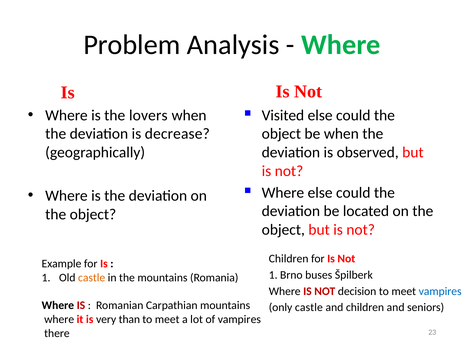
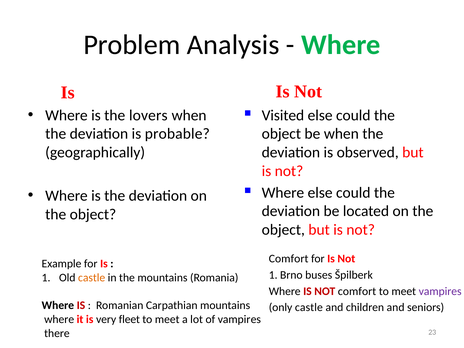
decrease: decrease -> probable (177, 134)
Children: Children -> Comfort (289, 259)
NOT decision: decision -> comfort (357, 291)
vampires colour: blue -> purple (440, 291)
than: than -> fleet (129, 319)
